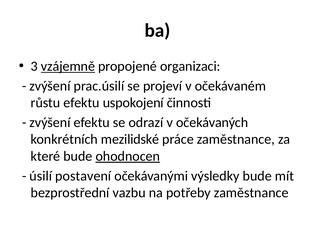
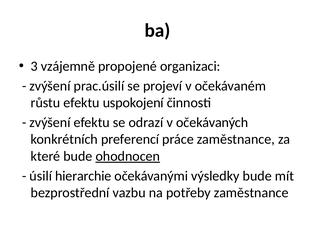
vzájemně underline: present -> none (68, 66)
mezilidské: mezilidské -> preferencí (130, 139)
postavení: postavení -> hierarchie (83, 175)
